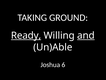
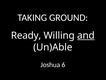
Ready underline: present -> none (26, 35)
